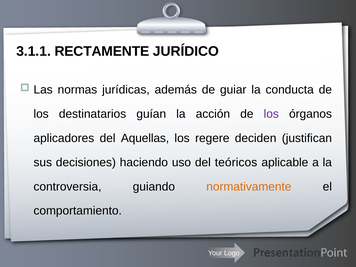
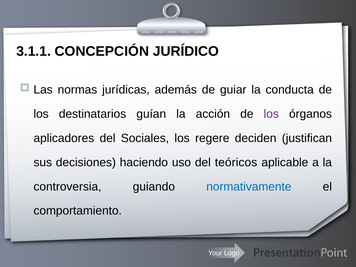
RECTAMENTE: RECTAMENTE -> CONCEPCIÓN (102, 51)
Aquellas: Aquellas -> Sociales (145, 138)
normativamente colour: orange -> blue (249, 187)
